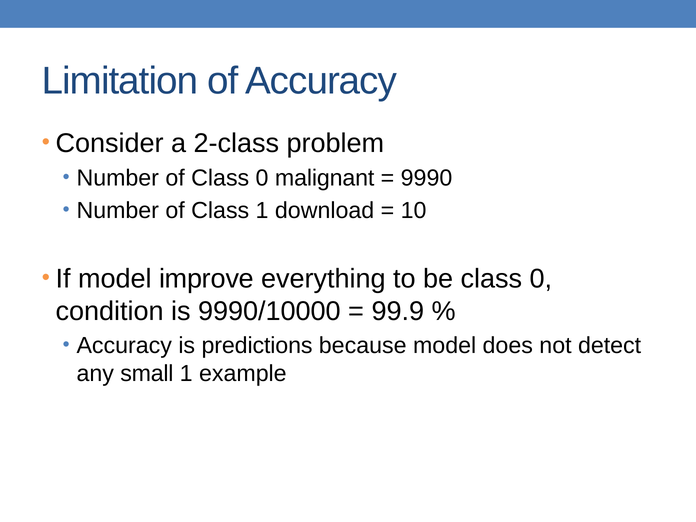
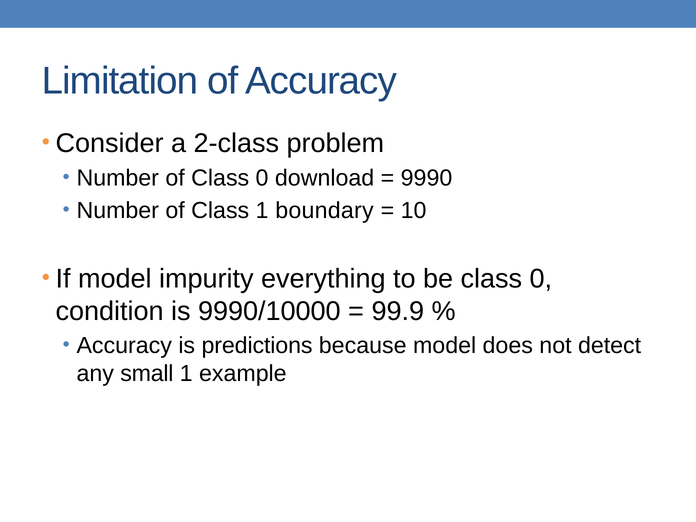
malignant: malignant -> download (325, 178)
download: download -> boundary (324, 210)
improve: improve -> impurity (206, 279)
